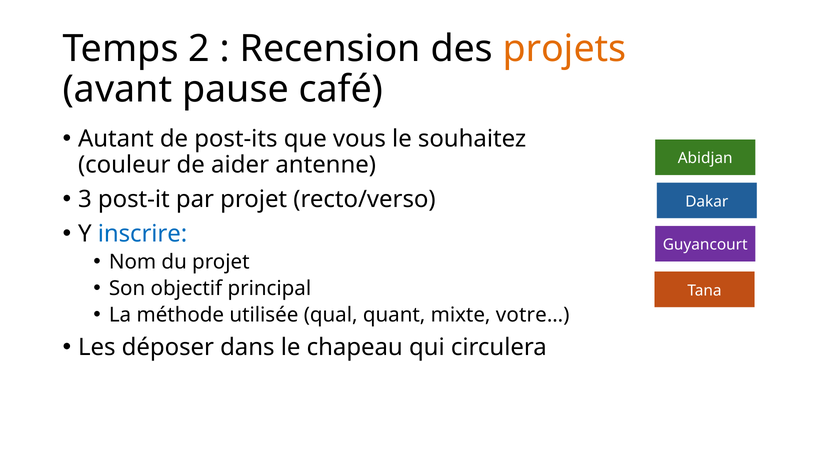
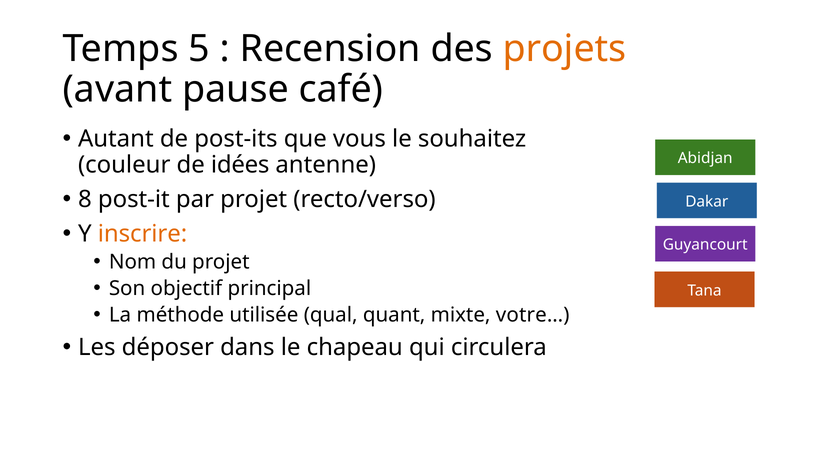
2: 2 -> 5 (199, 49)
aider: aider -> idées (240, 165)
3: 3 -> 8 (85, 199)
inscrire colour: blue -> orange (142, 234)
